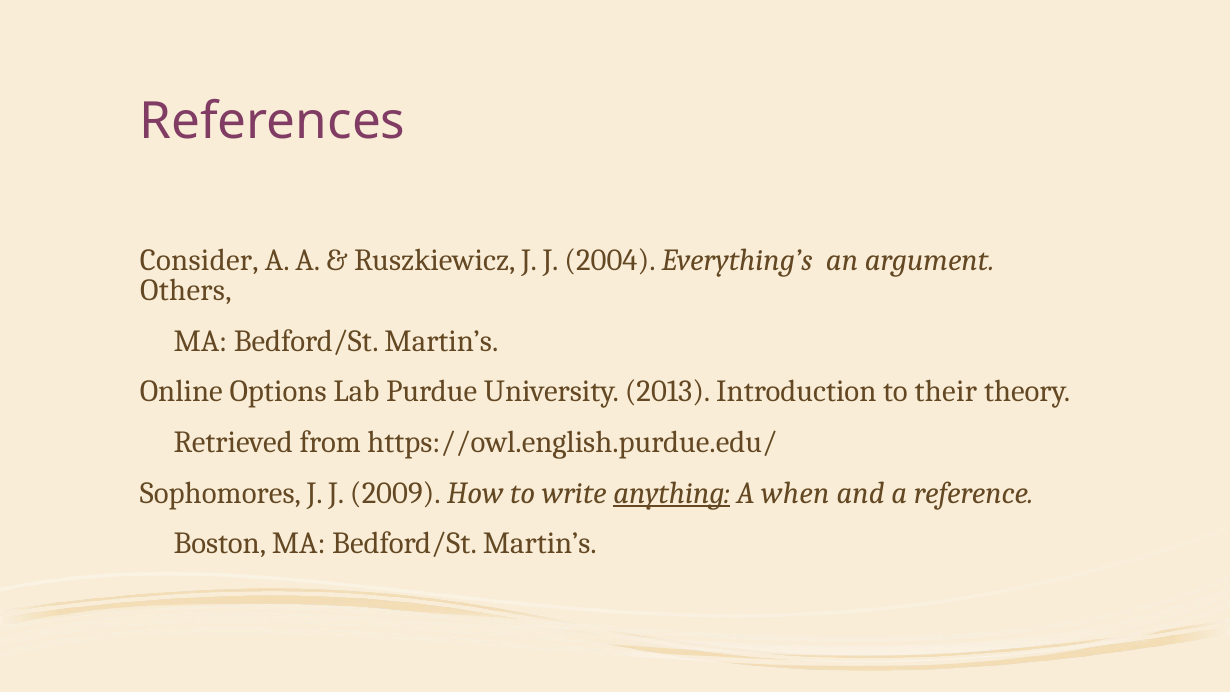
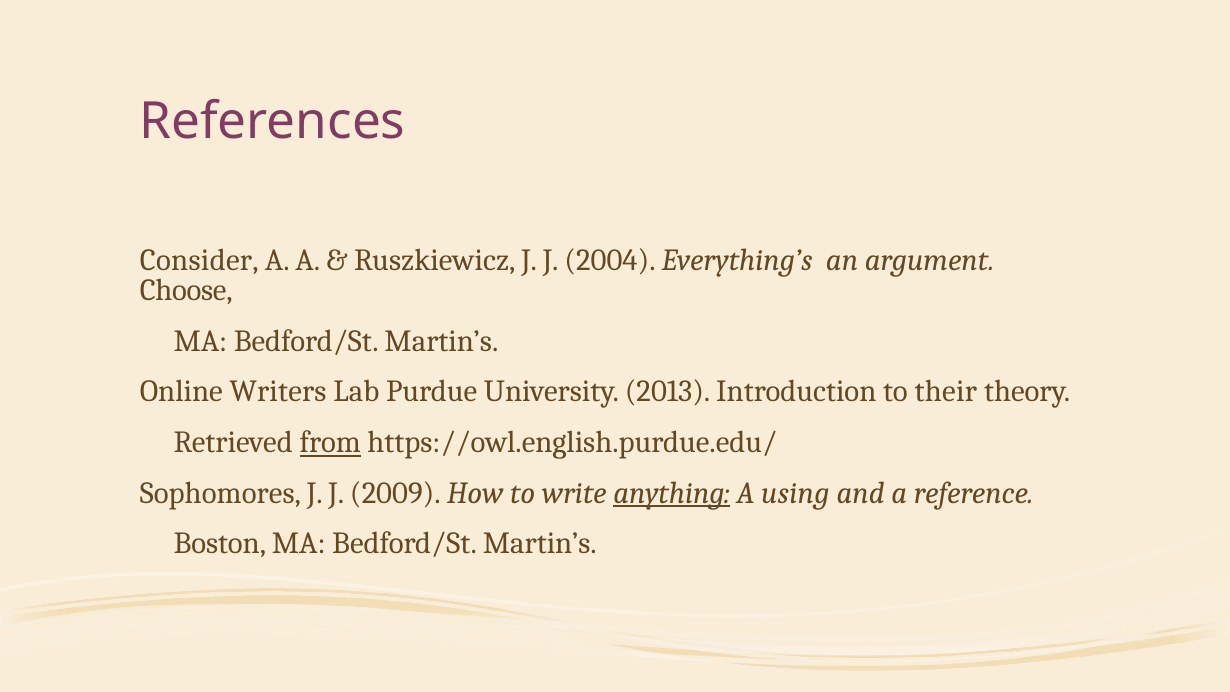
Others: Others -> Choose (186, 290)
Options: Options -> Writers (278, 392)
from underline: none -> present (330, 442)
when: when -> using (795, 493)
